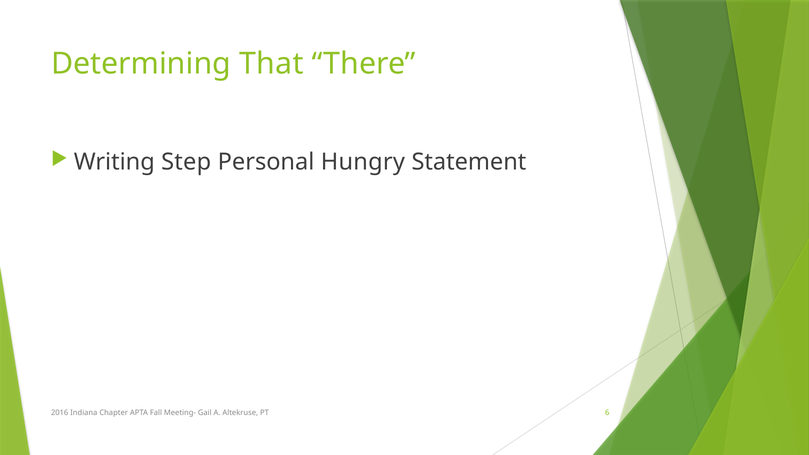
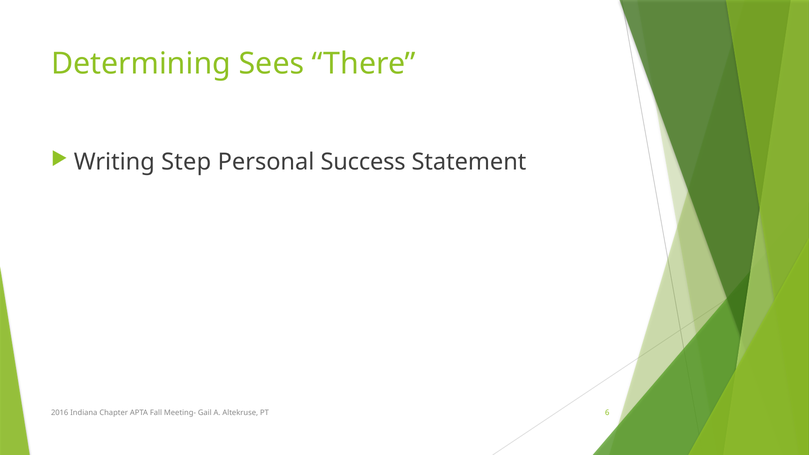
That: That -> Sees (271, 64)
Hungry: Hungry -> Success (363, 162)
